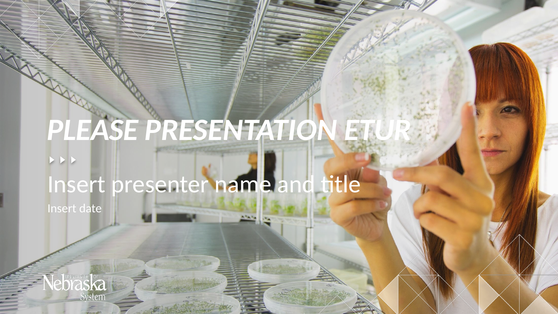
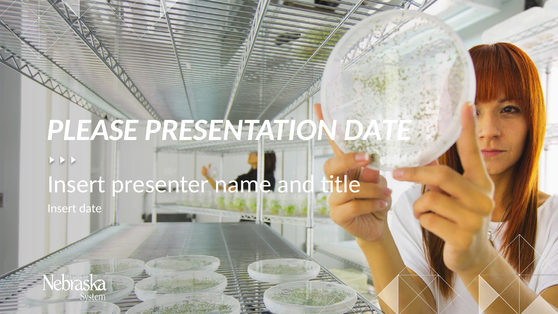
PRESENTATION ETUR: ETUR -> DATE (378, 130)
